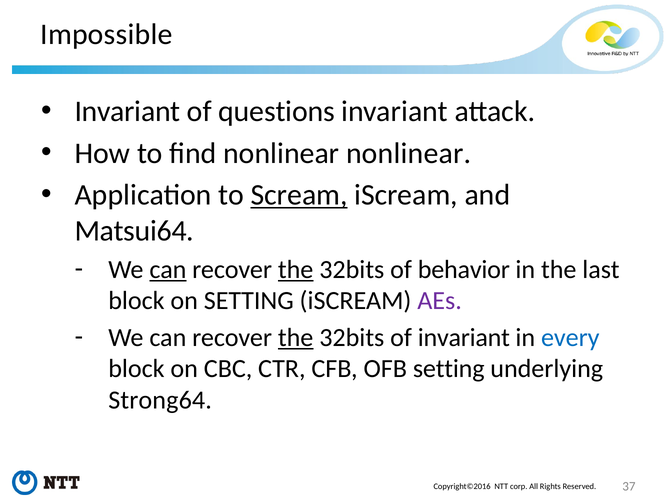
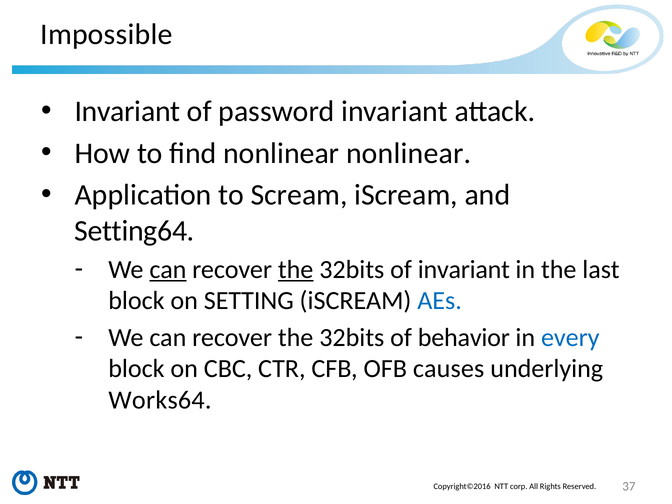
questions: questions -> password (277, 111)
Scream underline: present -> none (299, 195)
Matsui64: Matsui64 -> Setting64 (134, 231)
of behavior: behavior -> invariant (464, 269)
AEs colour: purple -> blue (440, 301)
the underline: present -> none (296, 337)
of invariant: invariant -> behavior (464, 337)
OFB setting: setting -> causes (449, 369)
Strong64: Strong64 -> Works64 (160, 400)
